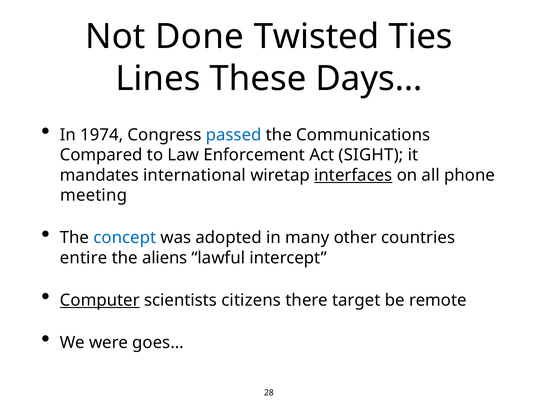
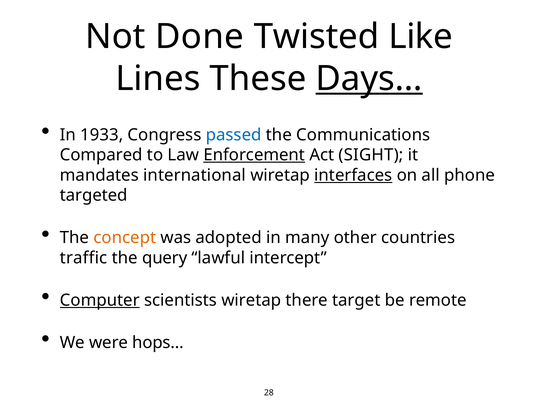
Ties: Ties -> Like (421, 37)
Days… underline: none -> present (369, 79)
1974: 1974 -> 1933 (102, 135)
Enforcement underline: none -> present (254, 155)
meeting: meeting -> targeted (94, 195)
concept colour: blue -> orange (125, 237)
entire: entire -> traffic (84, 258)
aliens: aliens -> query (165, 258)
scientists citizens: citizens -> wiretap (251, 300)
goes…: goes… -> hops… (158, 342)
